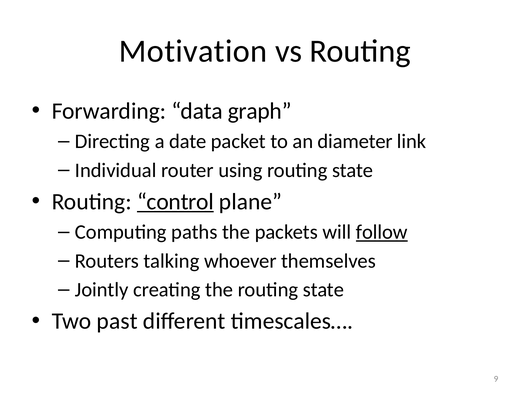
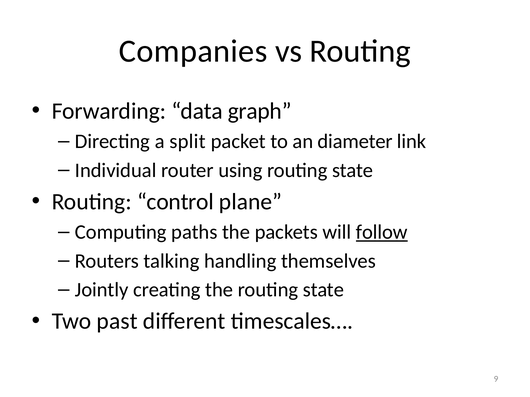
Motivation: Motivation -> Companies (193, 51)
date: date -> split (188, 142)
control underline: present -> none (175, 202)
whoever: whoever -> handling (240, 261)
